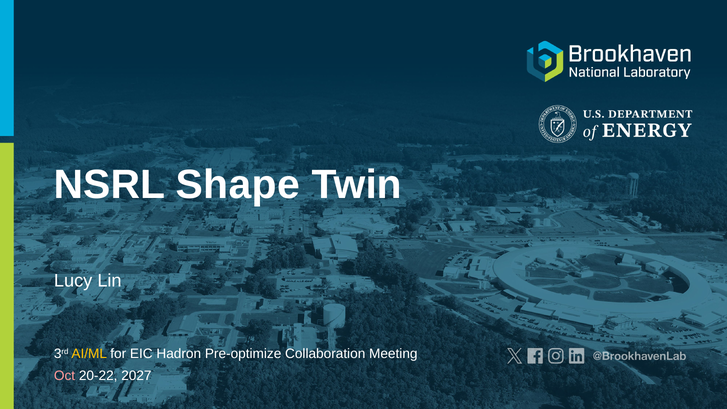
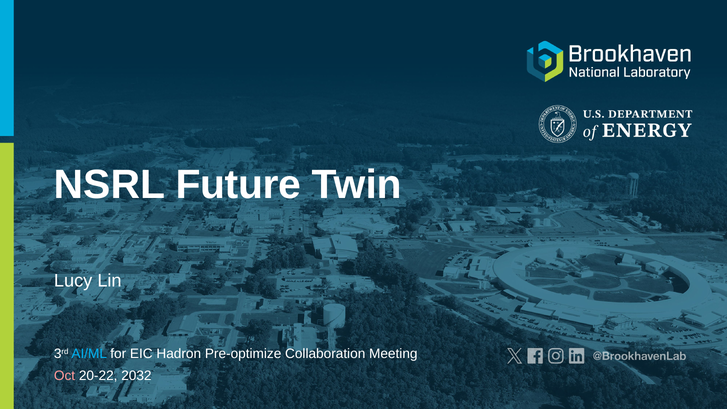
Shape: Shape -> Future (238, 185)
AI/ML colour: yellow -> light blue (89, 354)
2027: 2027 -> 2032 (136, 376)
